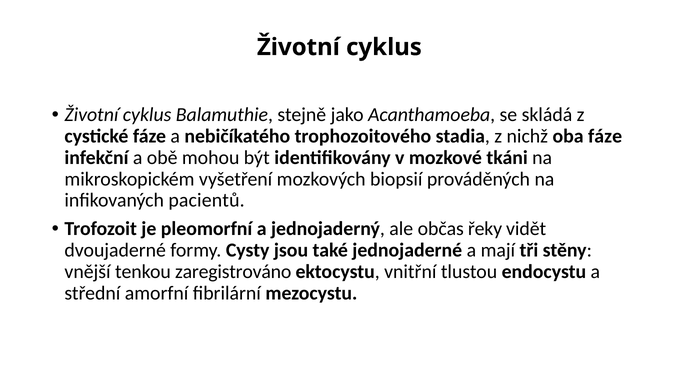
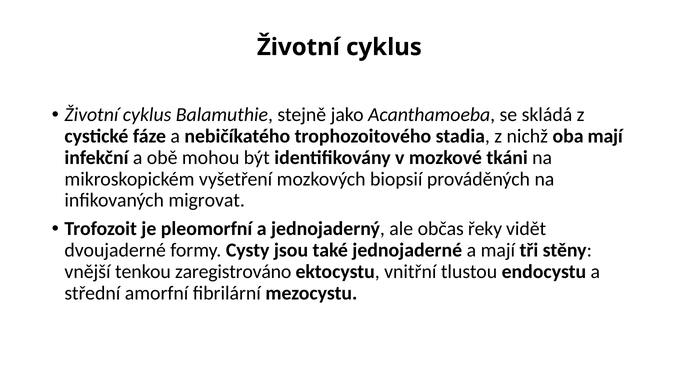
oba fáze: fáze -> mají (605, 136)
pacientů: pacientů -> migrovat (207, 200)
